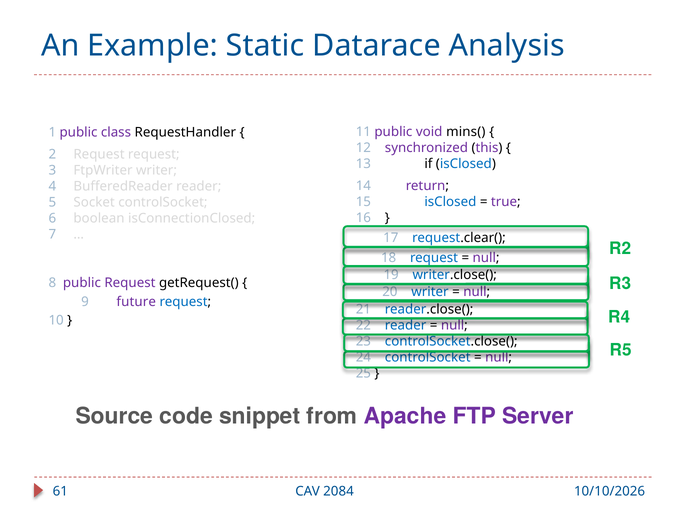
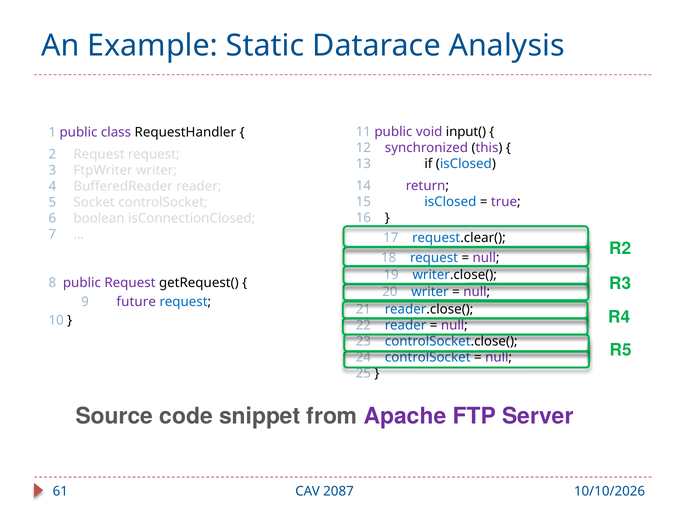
mins(: mins( -> input( (466, 132)
2084: 2084 -> 2087 (339, 491)
